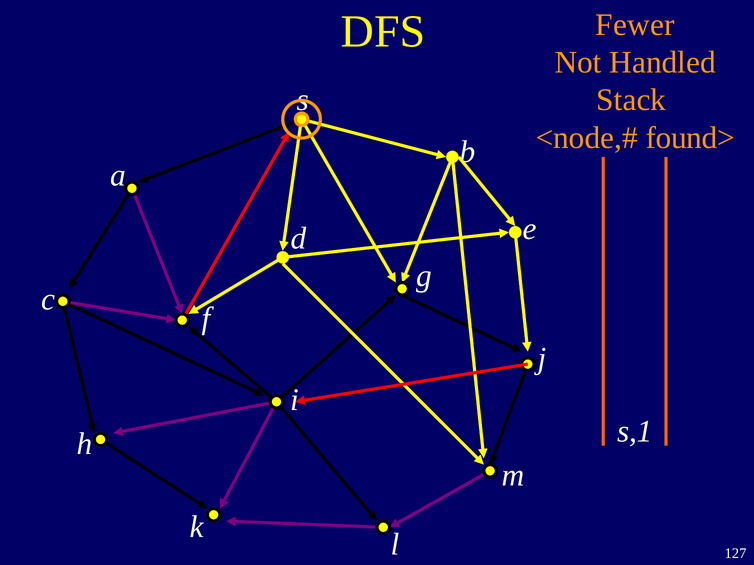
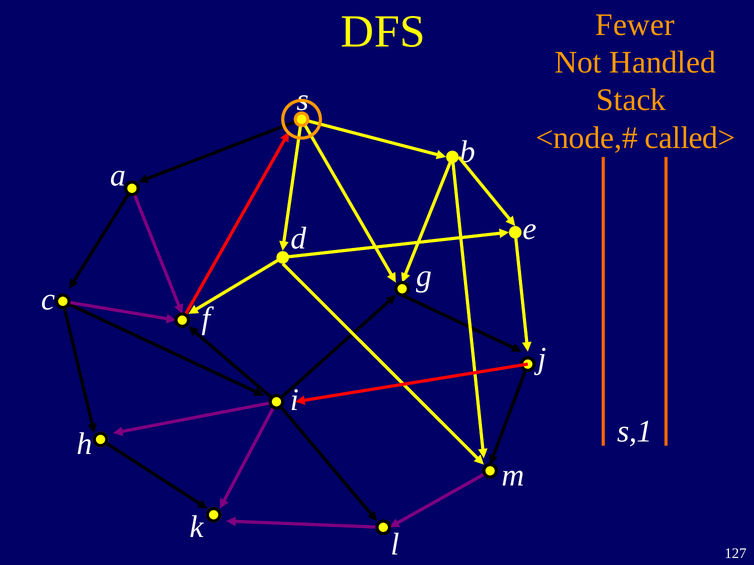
found>: found> -> called> (690, 138)
